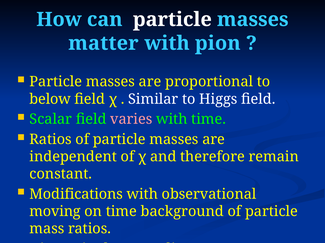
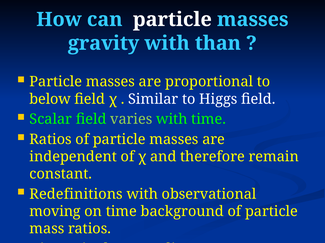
matter: matter -> gravity (104, 43)
pion: pion -> than (218, 43)
varies colour: pink -> light green (131, 120)
Modifications: Modifications -> Redefinitions (76, 195)
